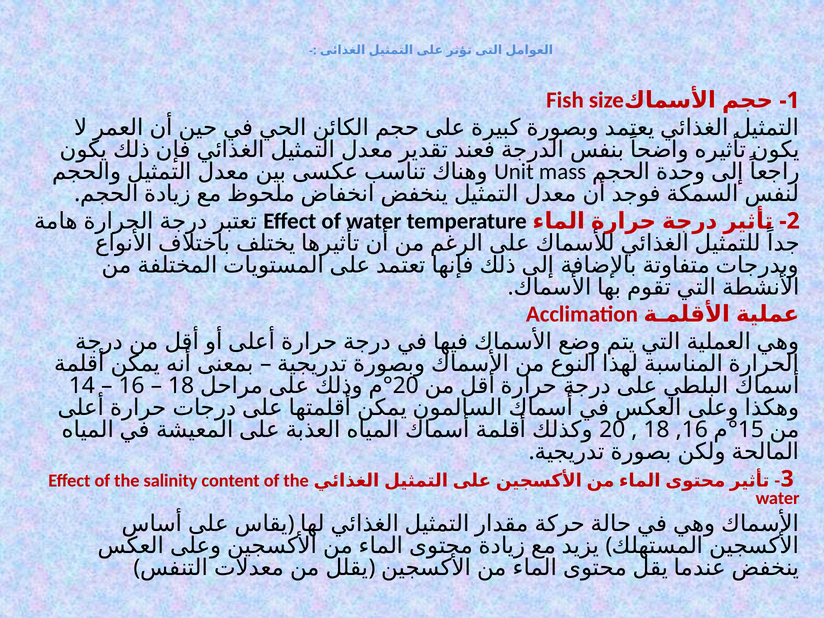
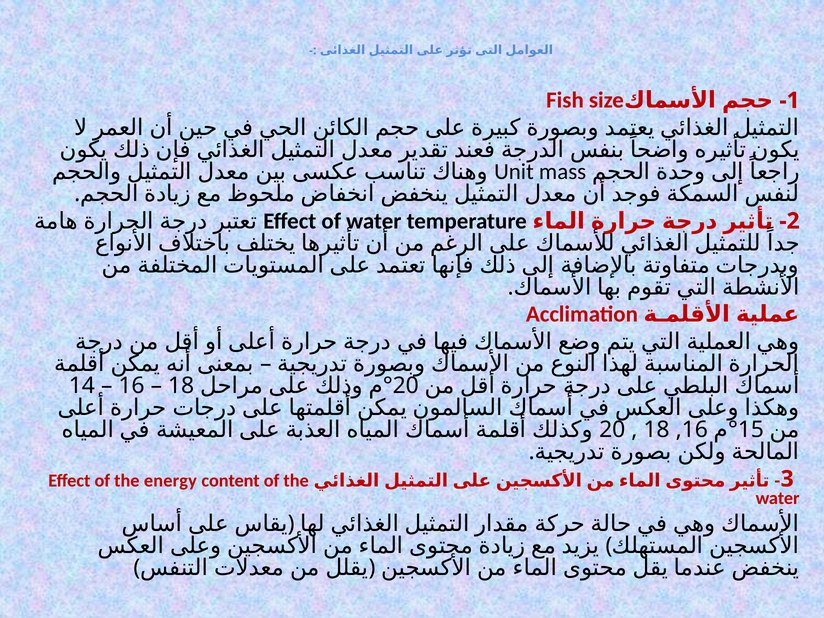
salinity: salinity -> energy (170, 480)
